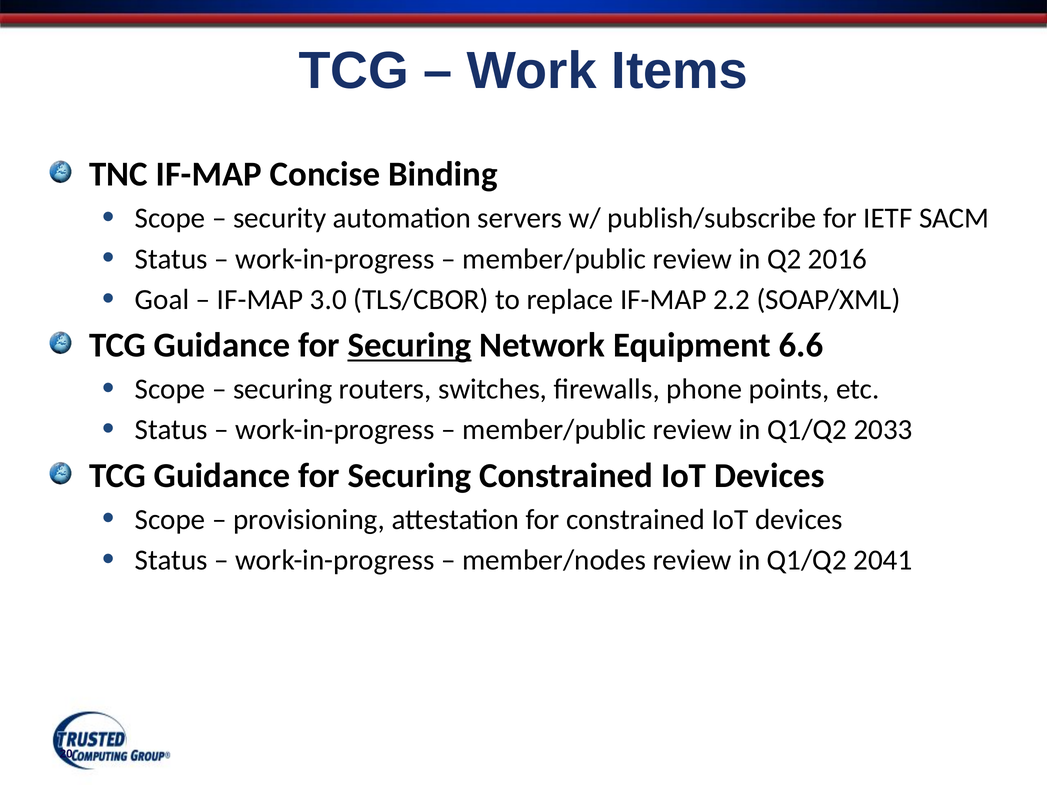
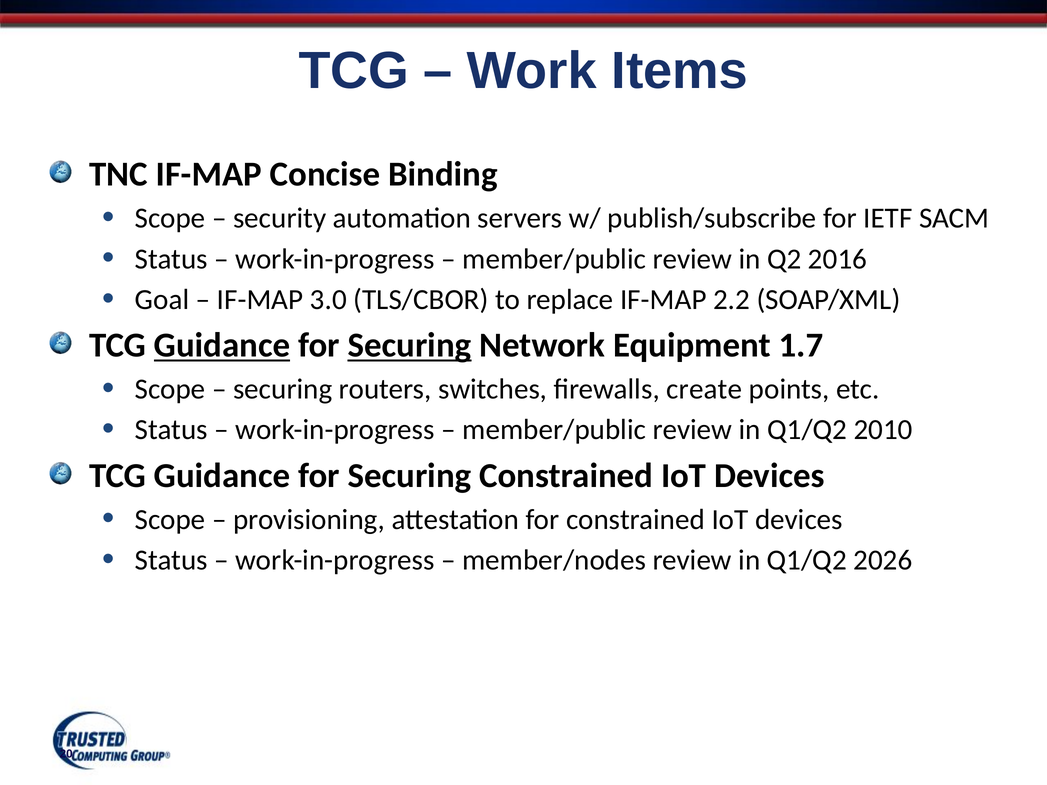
Guidance underline: none -> present (222, 345)
6.6: 6.6 -> 1.7 (801, 345)
phone: phone -> create (704, 389)
2033: 2033 -> 2010 (883, 430)
2041: 2041 -> 2026 (883, 560)
